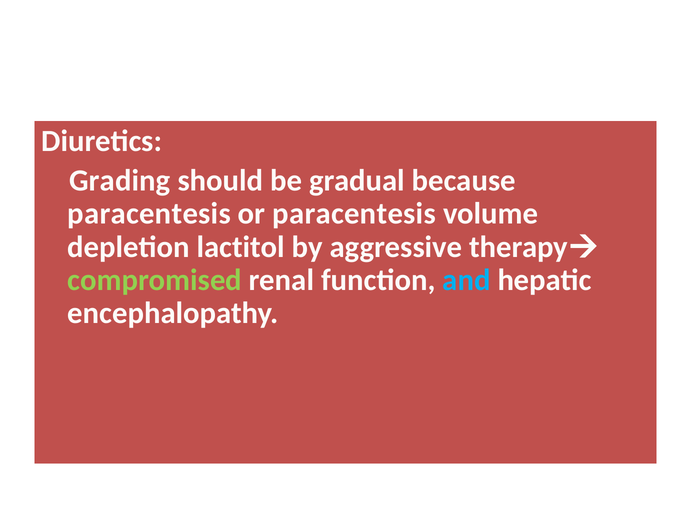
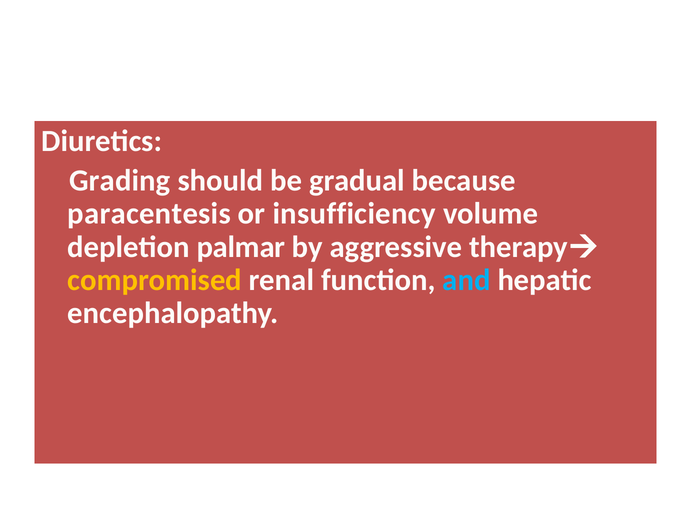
or paracentesis: paracentesis -> insufficiency (354, 213)
lactitol: lactitol -> palmar (241, 247)
compromised colour: light green -> yellow (155, 280)
